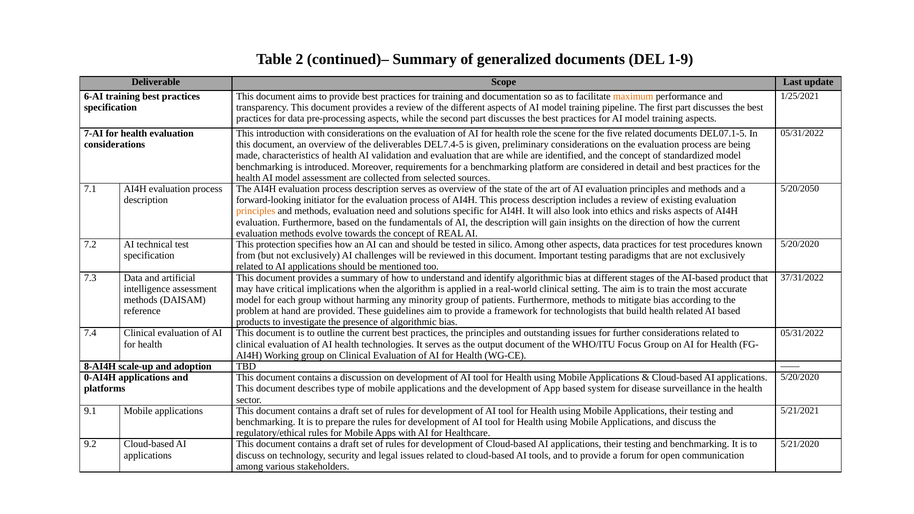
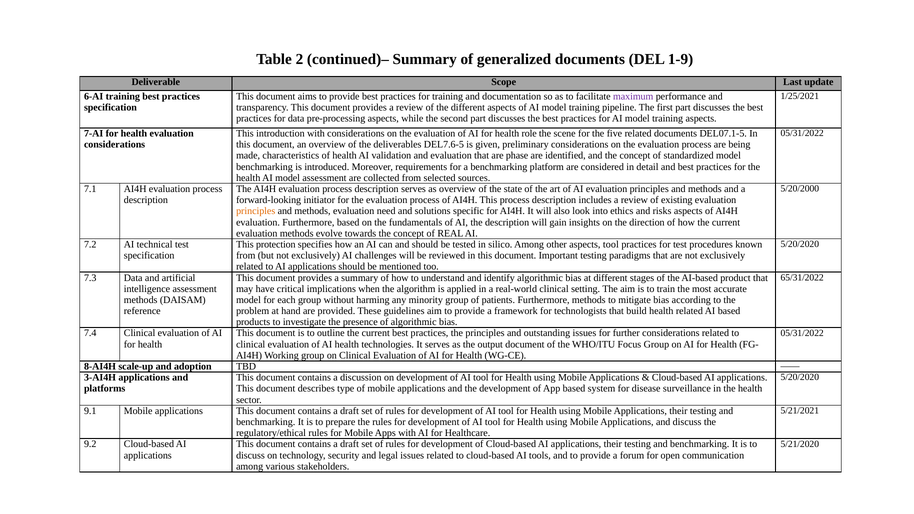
maximum colour: orange -> purple (633, 96)
DEL7.4-5: DEL7.4-5 -> DEL7.6-5 (444, 145)
are while: while -> phase (517, 156)
5/20/2050: 5/20/2050 -> 5/20/2000 (800, 189)
aspects data: data -> tool (611, 244)
37/31/2022: 37/31/2022 -> 65/31/2022 (802, 277)
0-AI4H: 0-AI4H -> 3-AI4H (100, 378)
